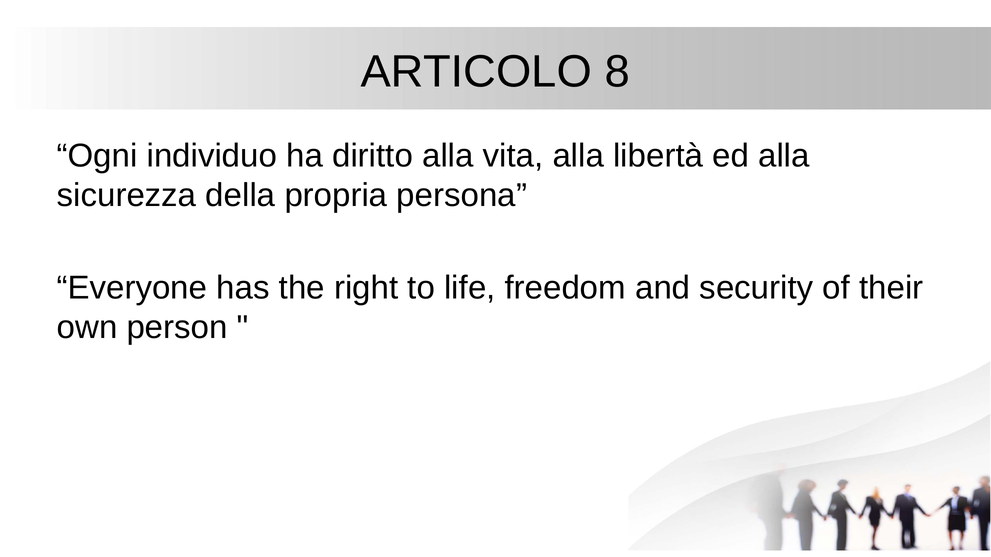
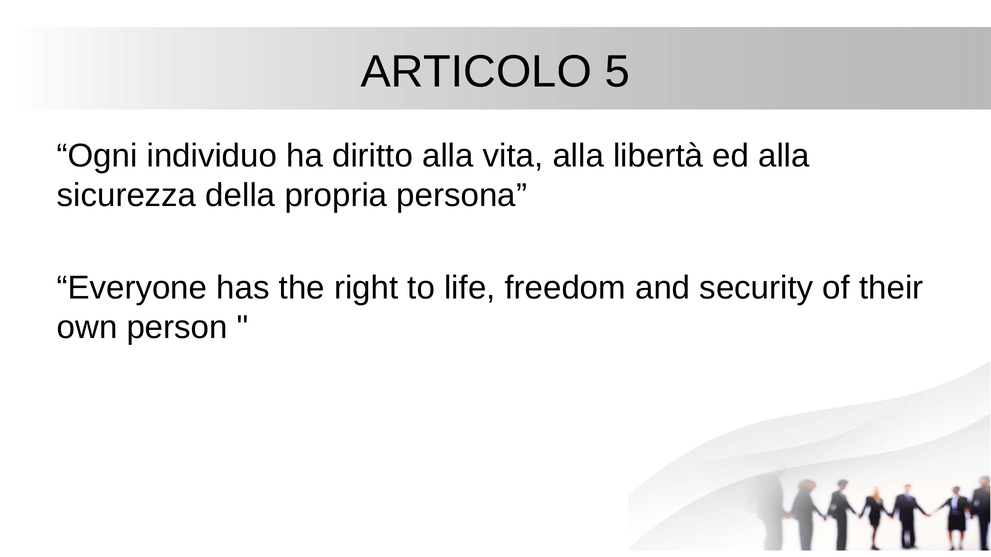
8: 8 -> 5 (617, 72)
